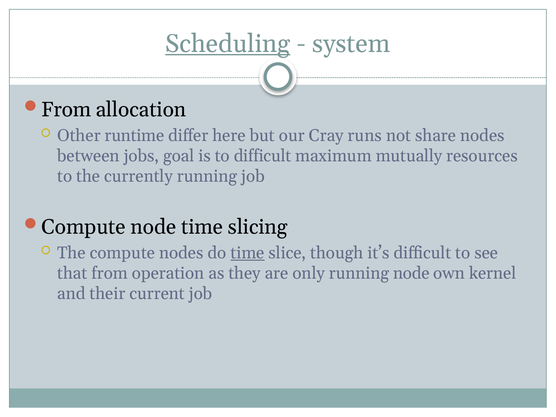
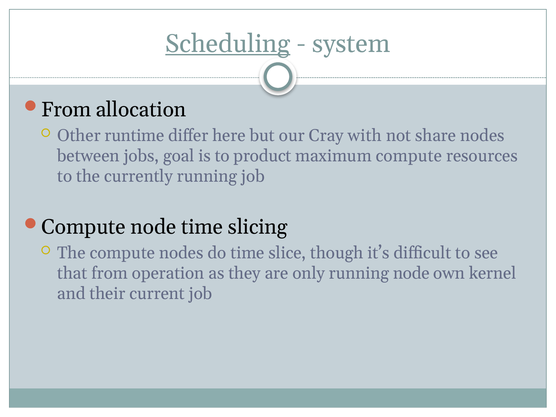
runs: runs -> with (365, 135)
to difficult: difficult -> product (263, 156)
maximum mutually: mutually -> compute (409, 156)
time underline: present -> none (248, 253)
